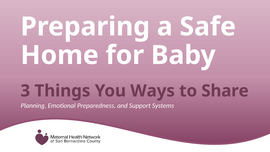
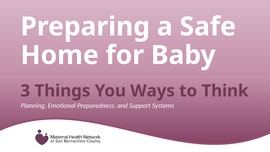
Share: Share -> Think (225, 91)
